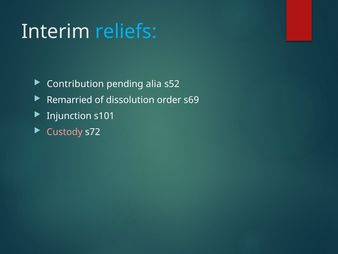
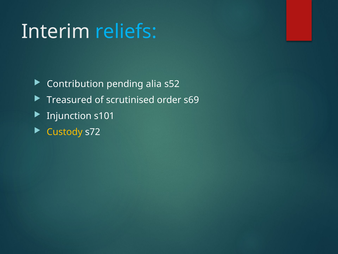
Remarried: Remarried -> Treasured (69, 100)
dissolution: dissolution -> scrutinised (130, 100)
Custody colour: pink -> yellow (65, 132)
